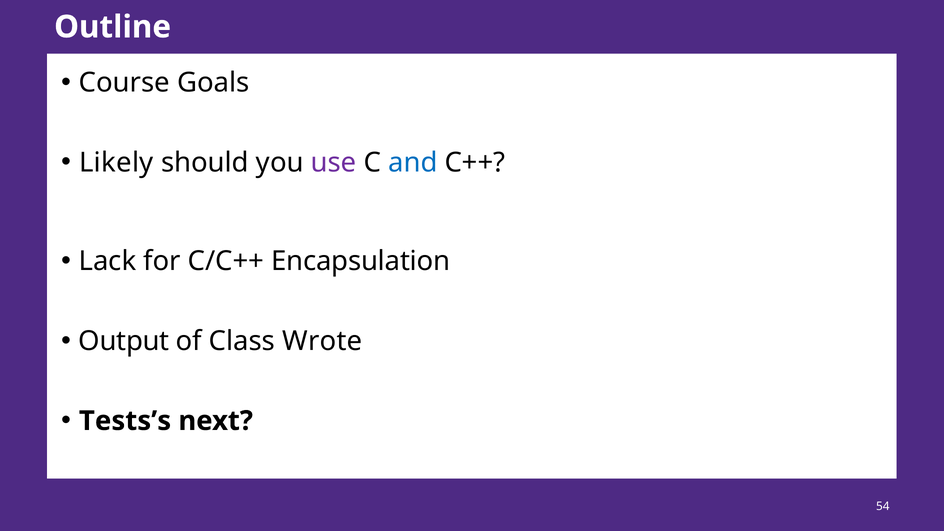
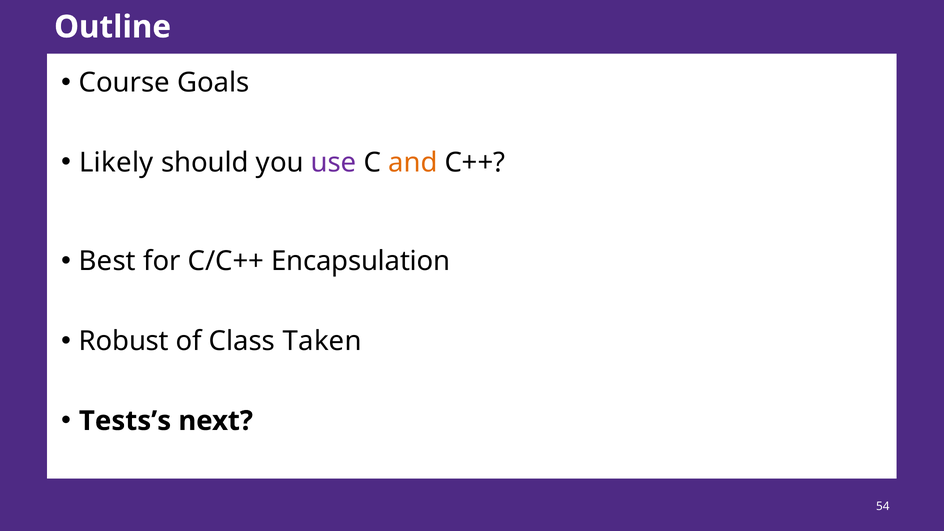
and colour: blue -> orange (413, 162)
Lack: Lack -> Best (107, 261)
Output: Output -> Robust (124, 341)
Wrote: Wrote -> Taken (322, 341)
